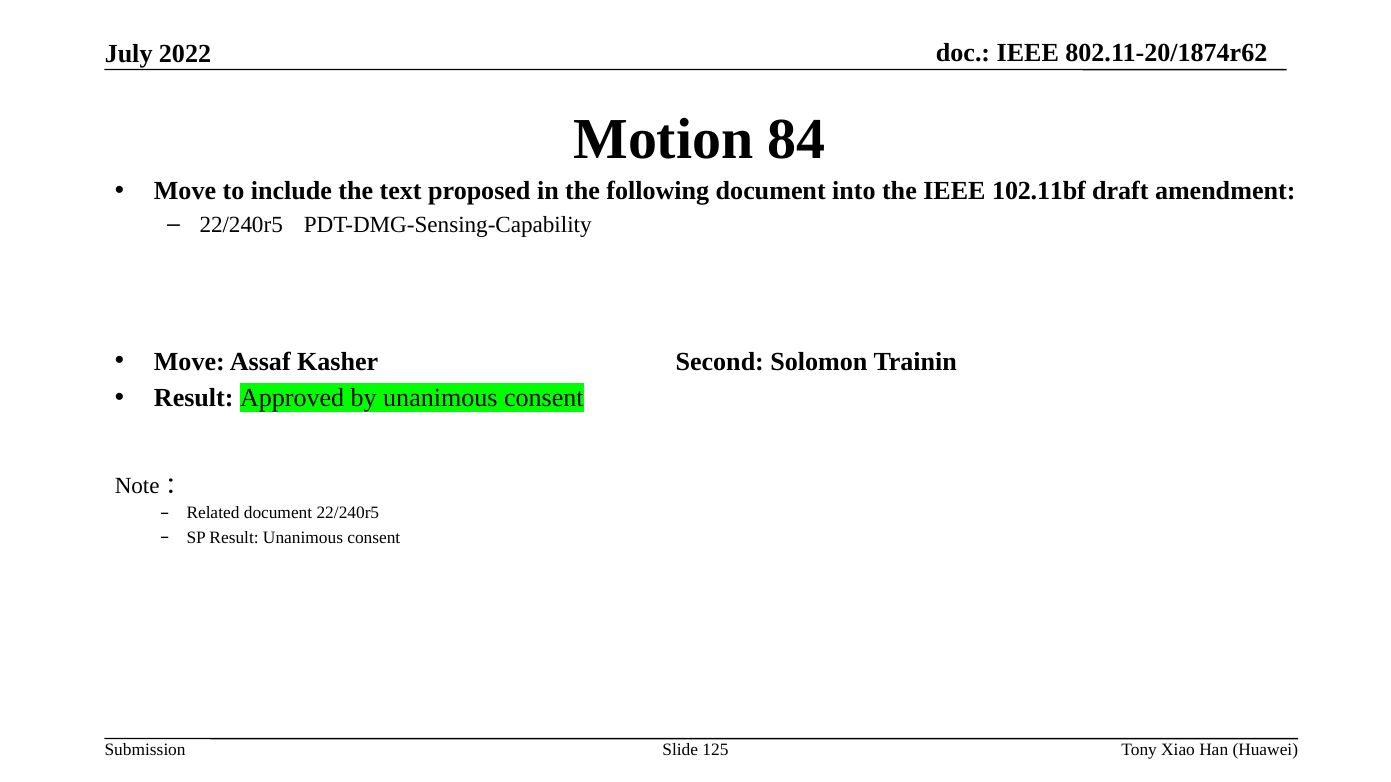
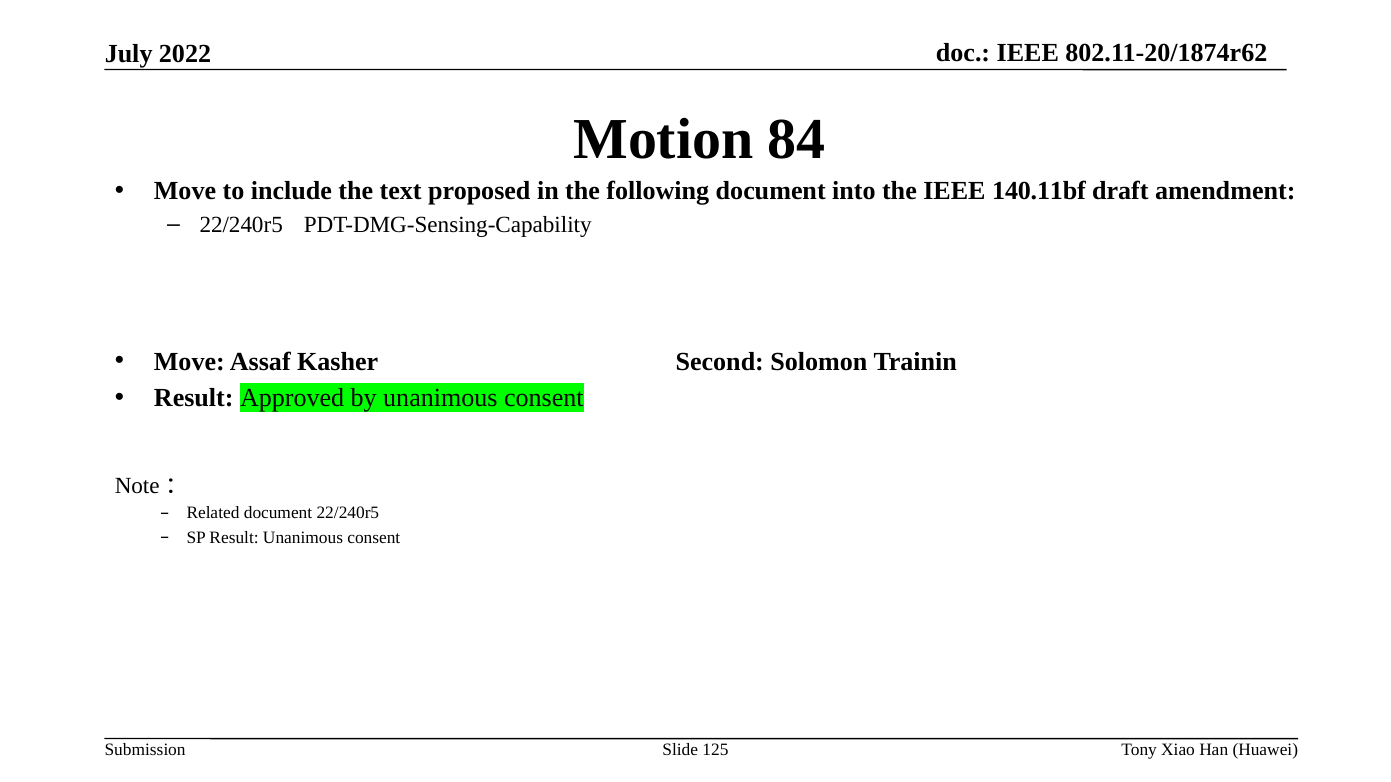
102.11bf: 102.11bf -> 140.11bf (1039, 191)
